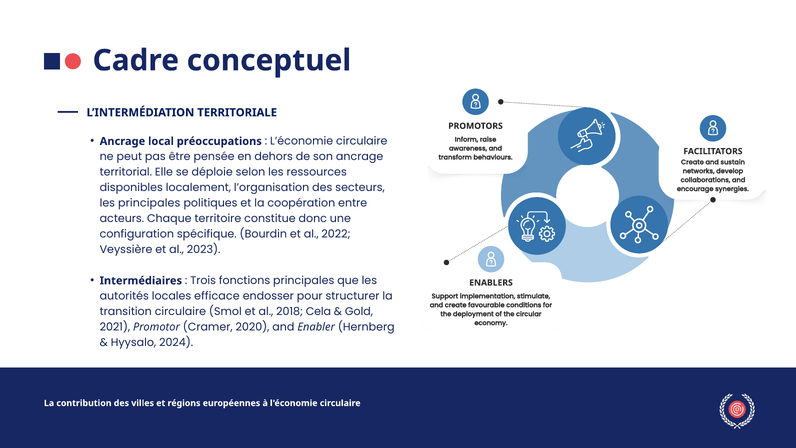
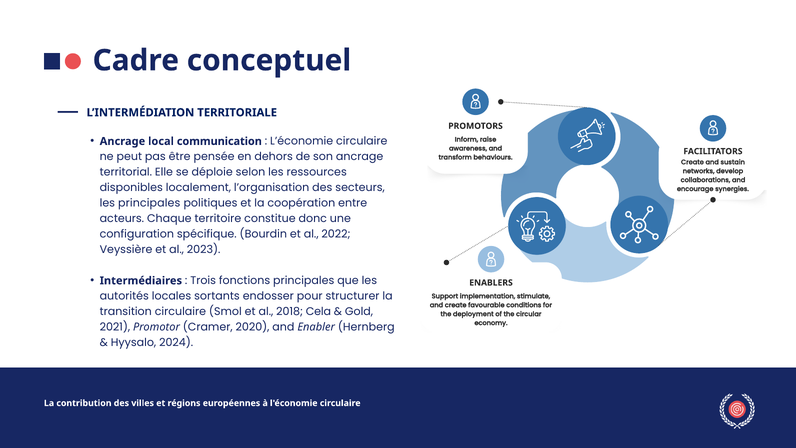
préoccupations: préoccupations -> communication (219, 141)
efficace: efficace -> sortants (217, 296)
